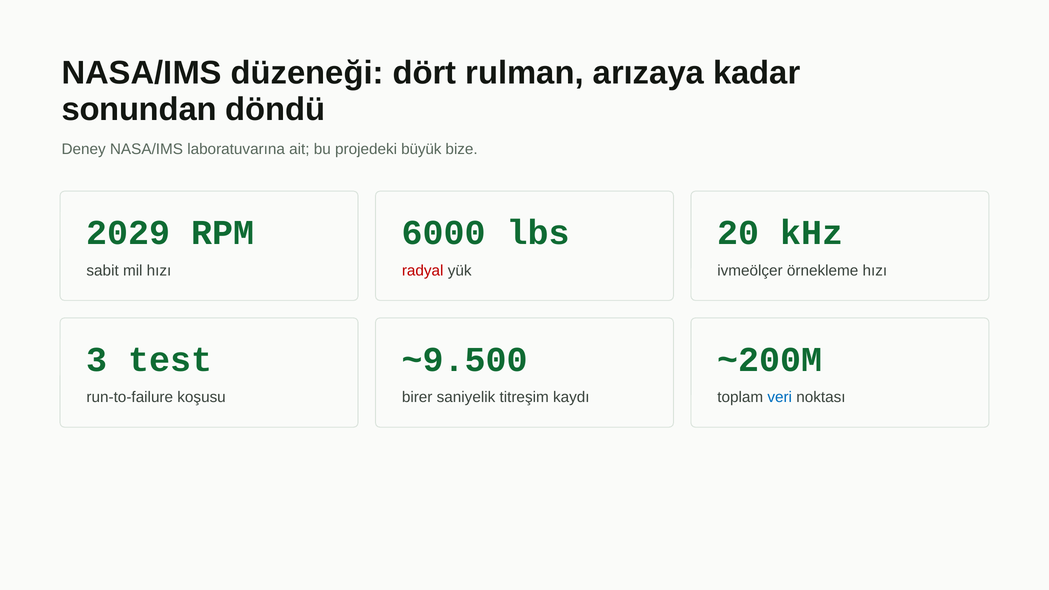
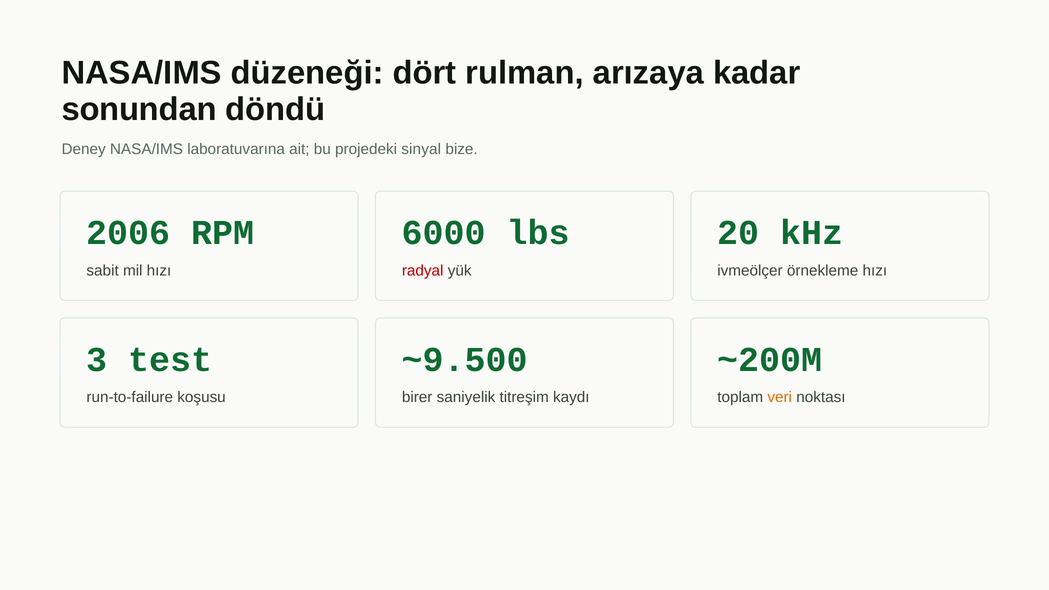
büyük: büyük -> sinyal (421, 149)
2029: 2029 -> 2006 (128, 233)
veri colour: blue -> orange (780, 397)
